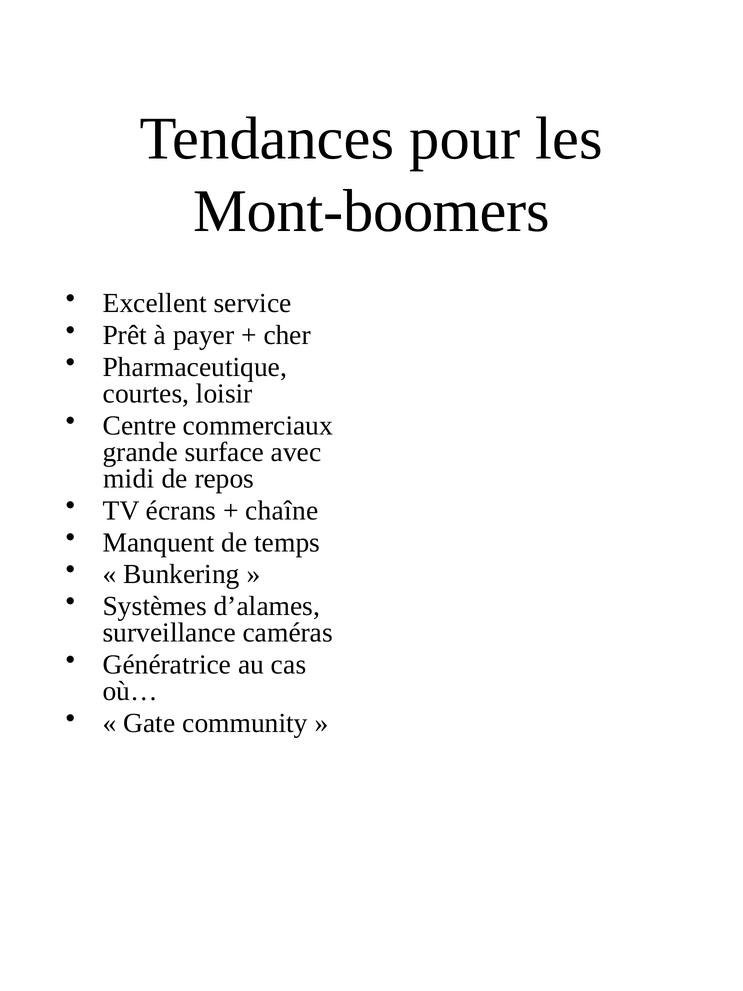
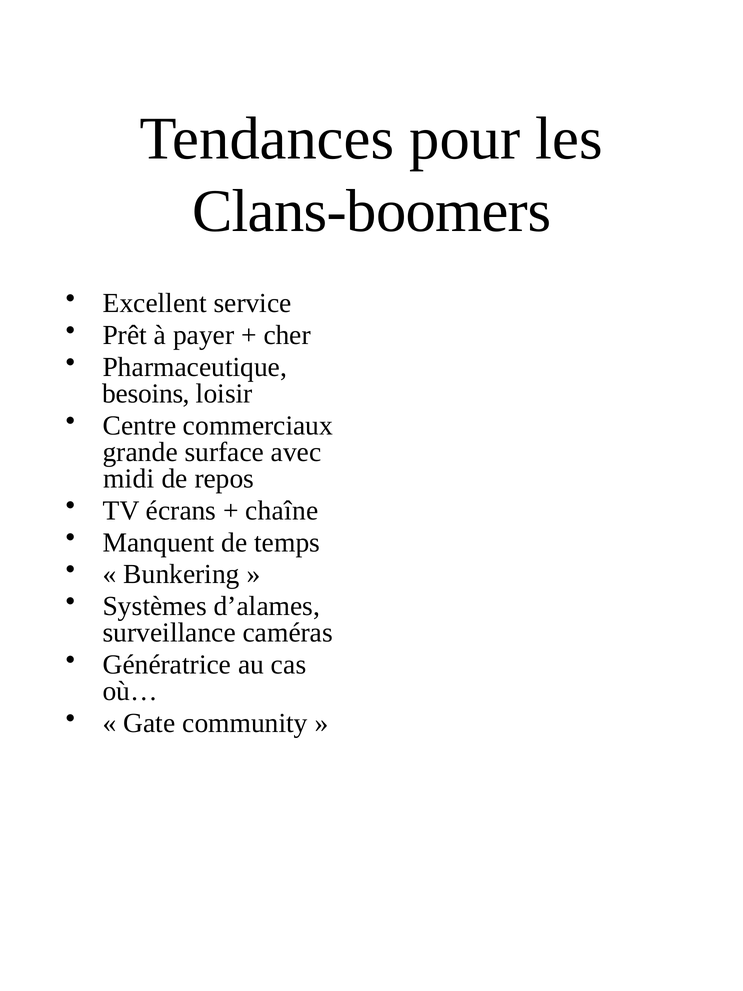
Mont-boomers: Mont-boomers -> Clans-boomers (372, 211)
courtes: courtes -> besoins (146, 394)
